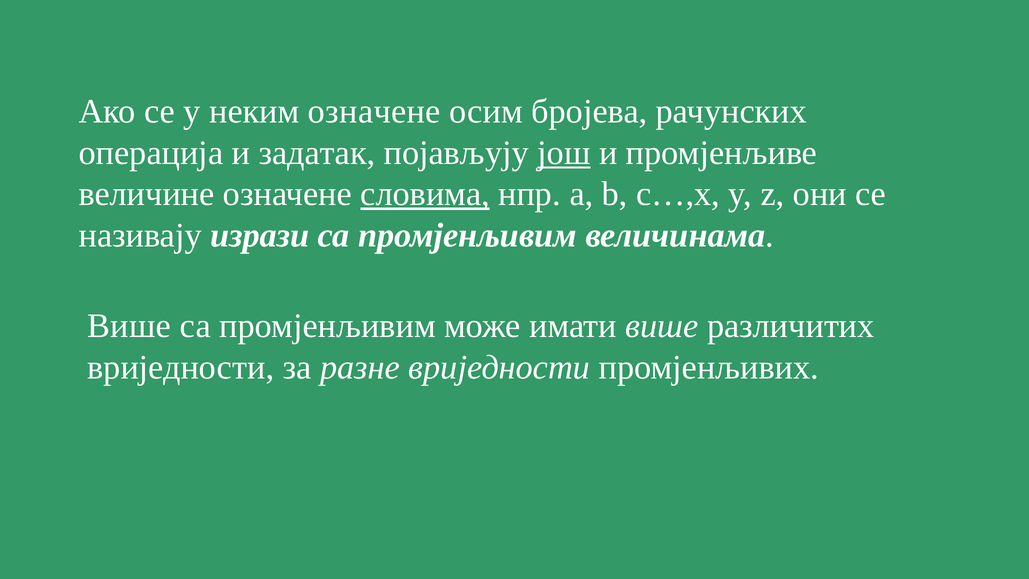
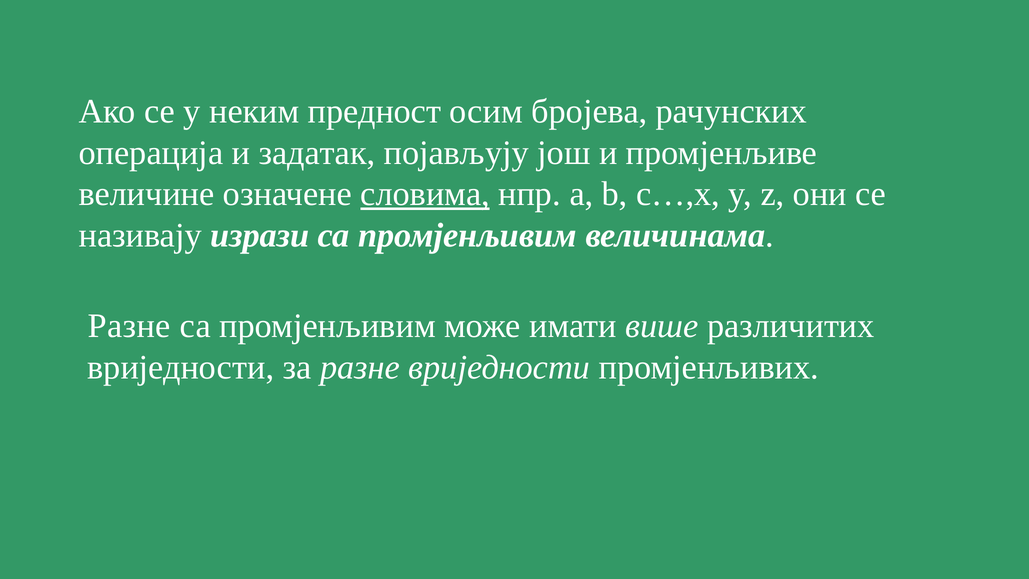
неким означене: означене -> предност (375, 112)
још underline: present -> none (564, 153)
Више: Више -> Разне (129, 326)
